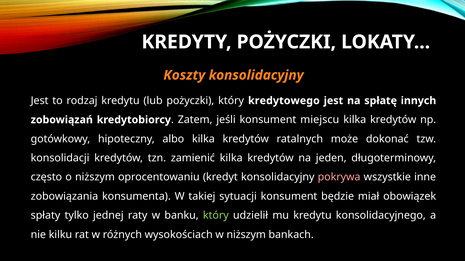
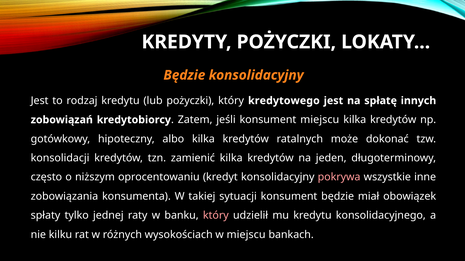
Koszty: Koszty -> Będzie (184, 75)
który colour: light green -> pink (216, 216)
w niższym: niższym -> miejscu (246, 235)
